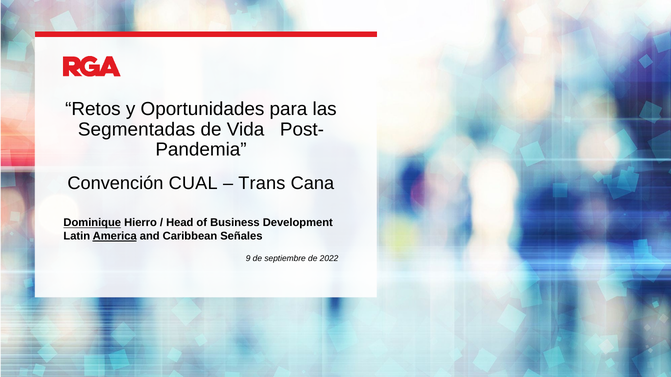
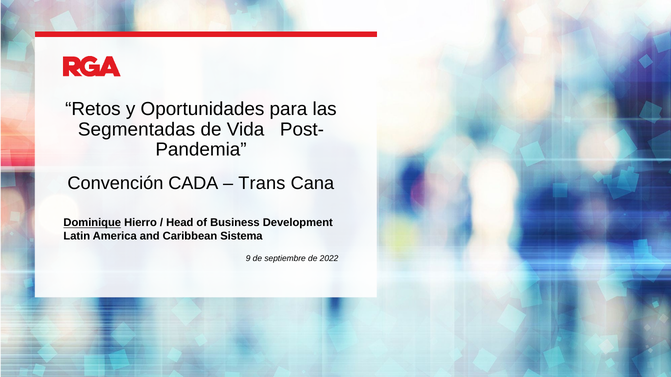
CUAL: CUAL -> CADA (193, 183)
America underline: present -> none (115, 236)
Señales: Señales -> Sistema (241, 236)
